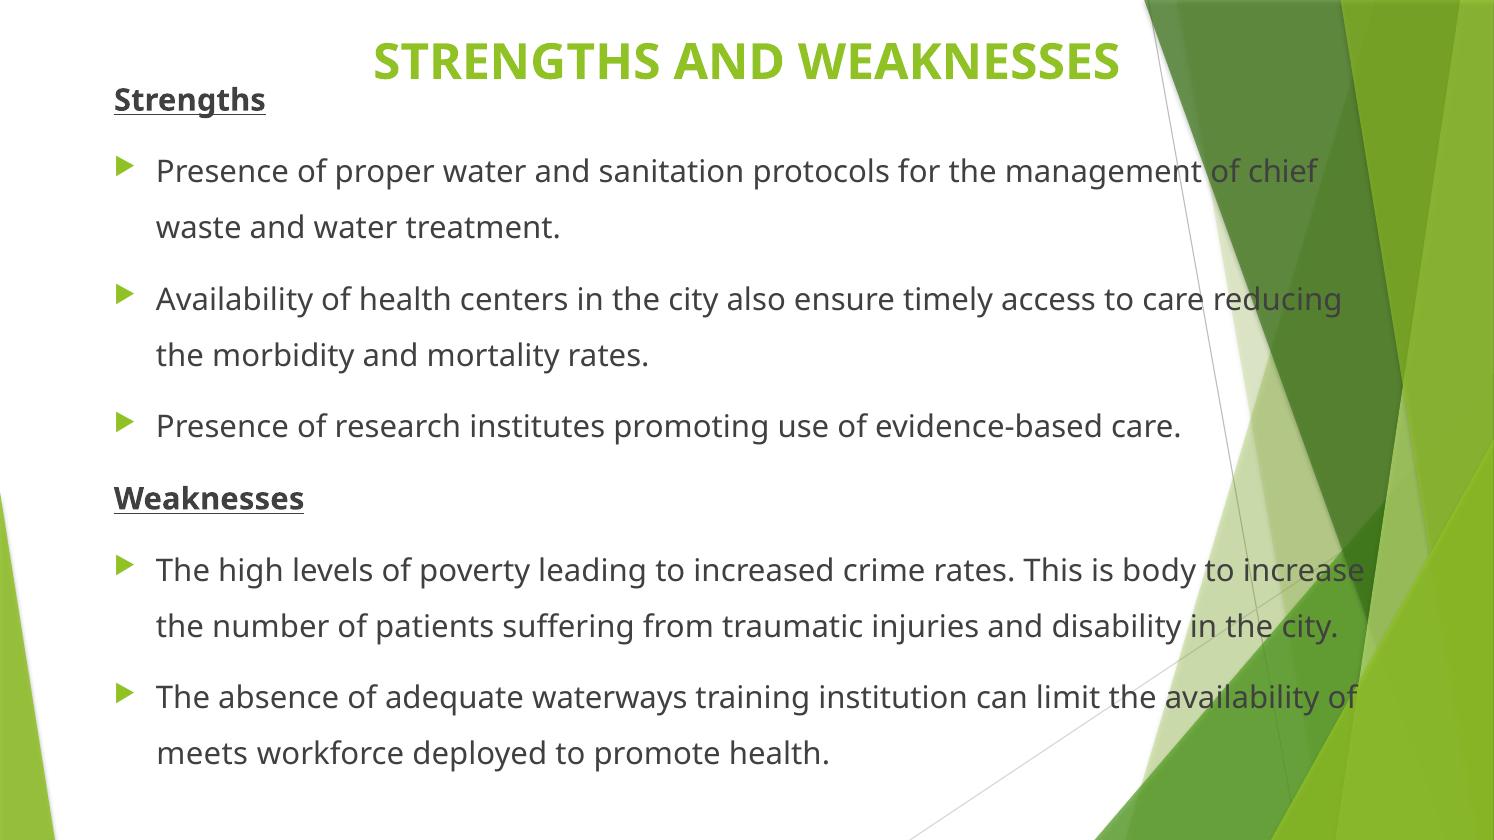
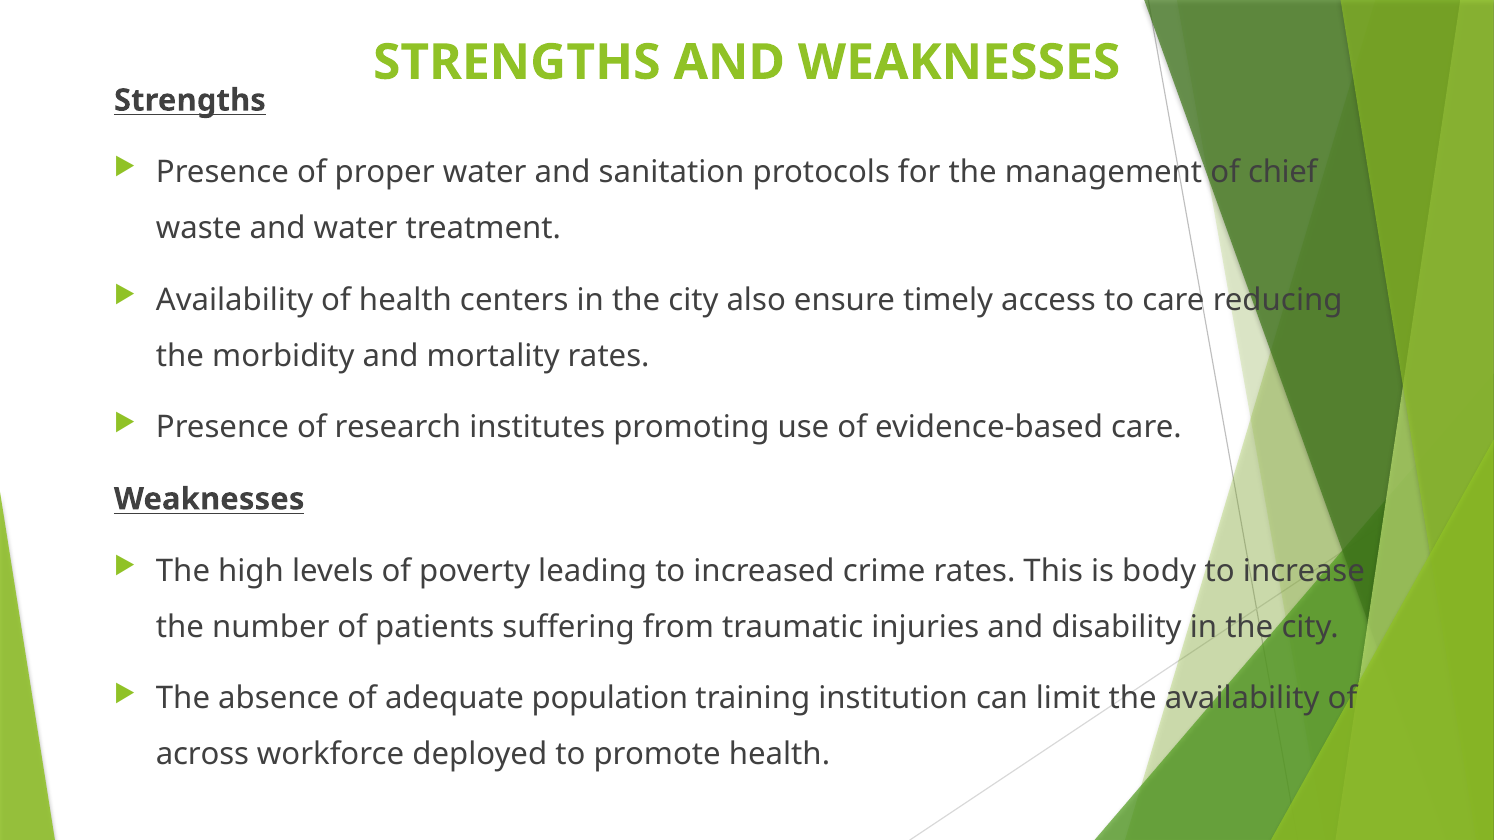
waterways: waterways -> population (610, 699)
meets: meets -> across (202, 755)
